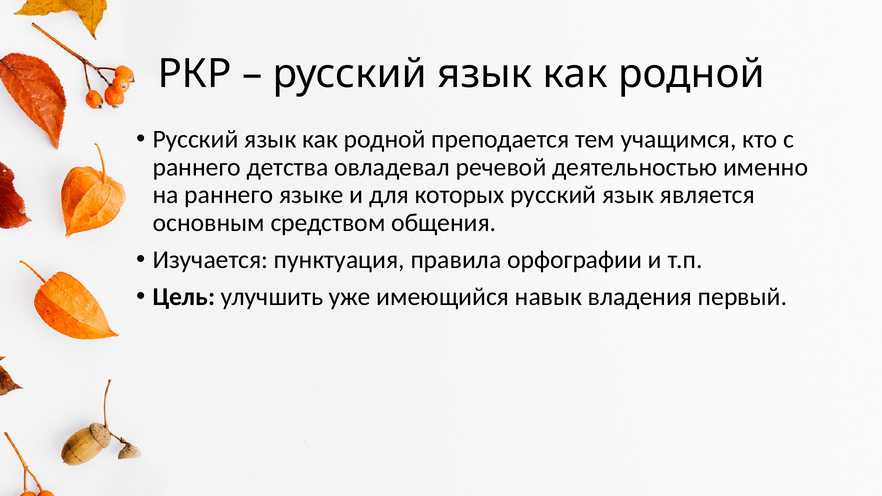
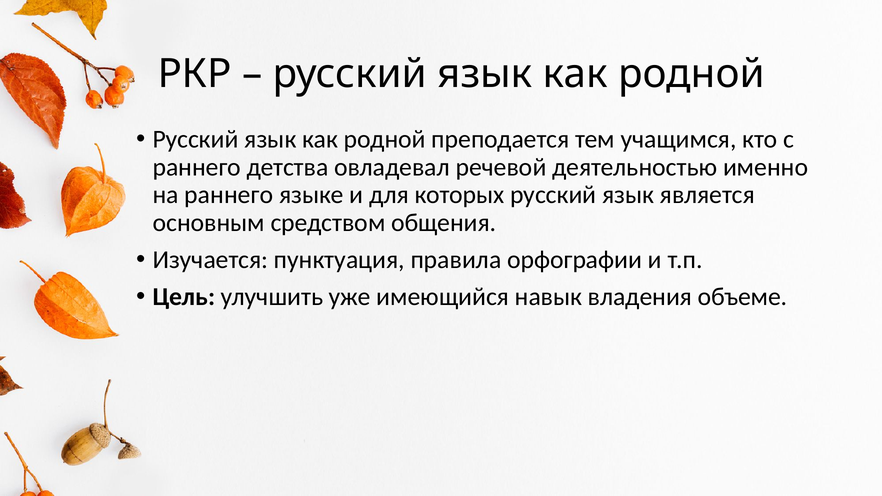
первый: первый -> объеме (743, 297)
